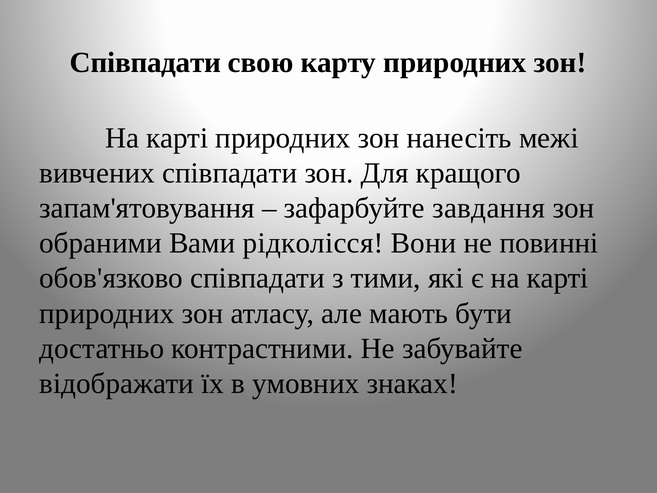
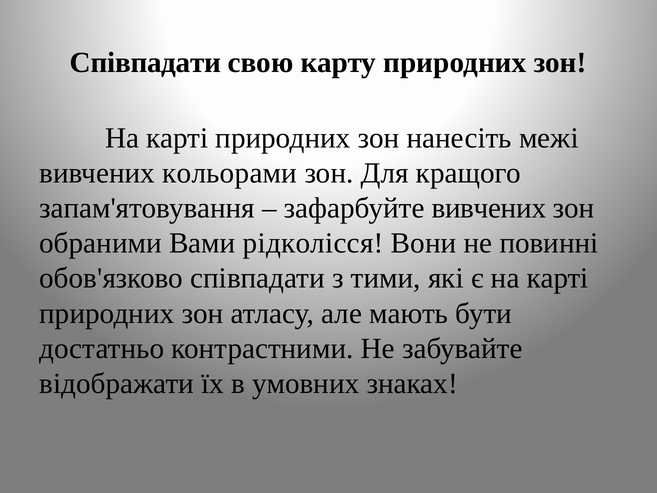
вивчених співпадати: співпадати -> кольорами (230, 173)
зафарбуйте завдання: завдання -> вивчених (489, 208)
